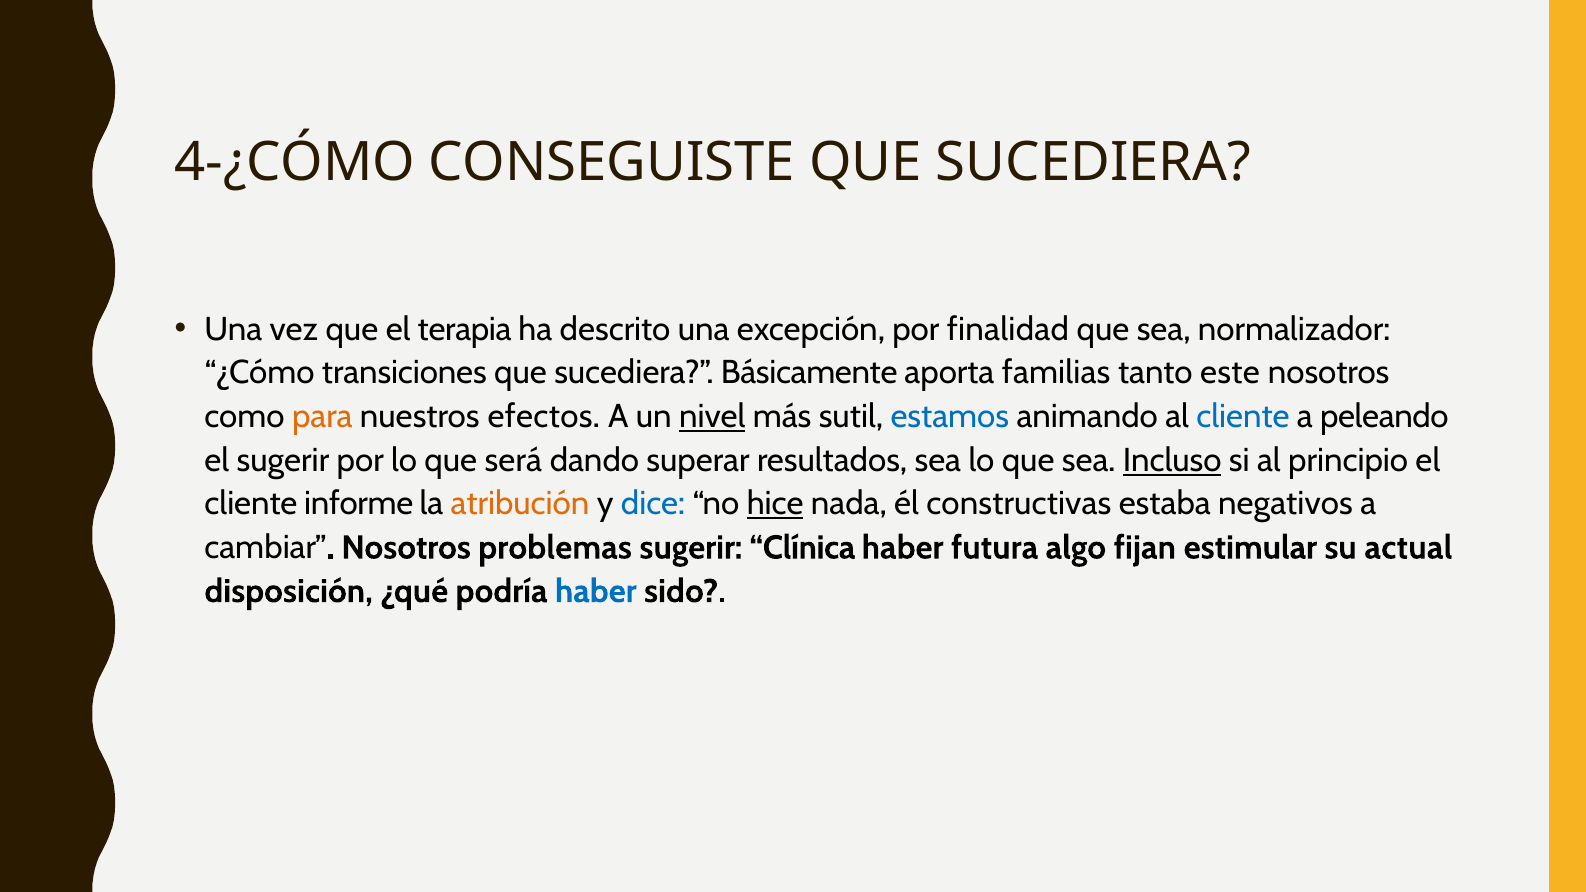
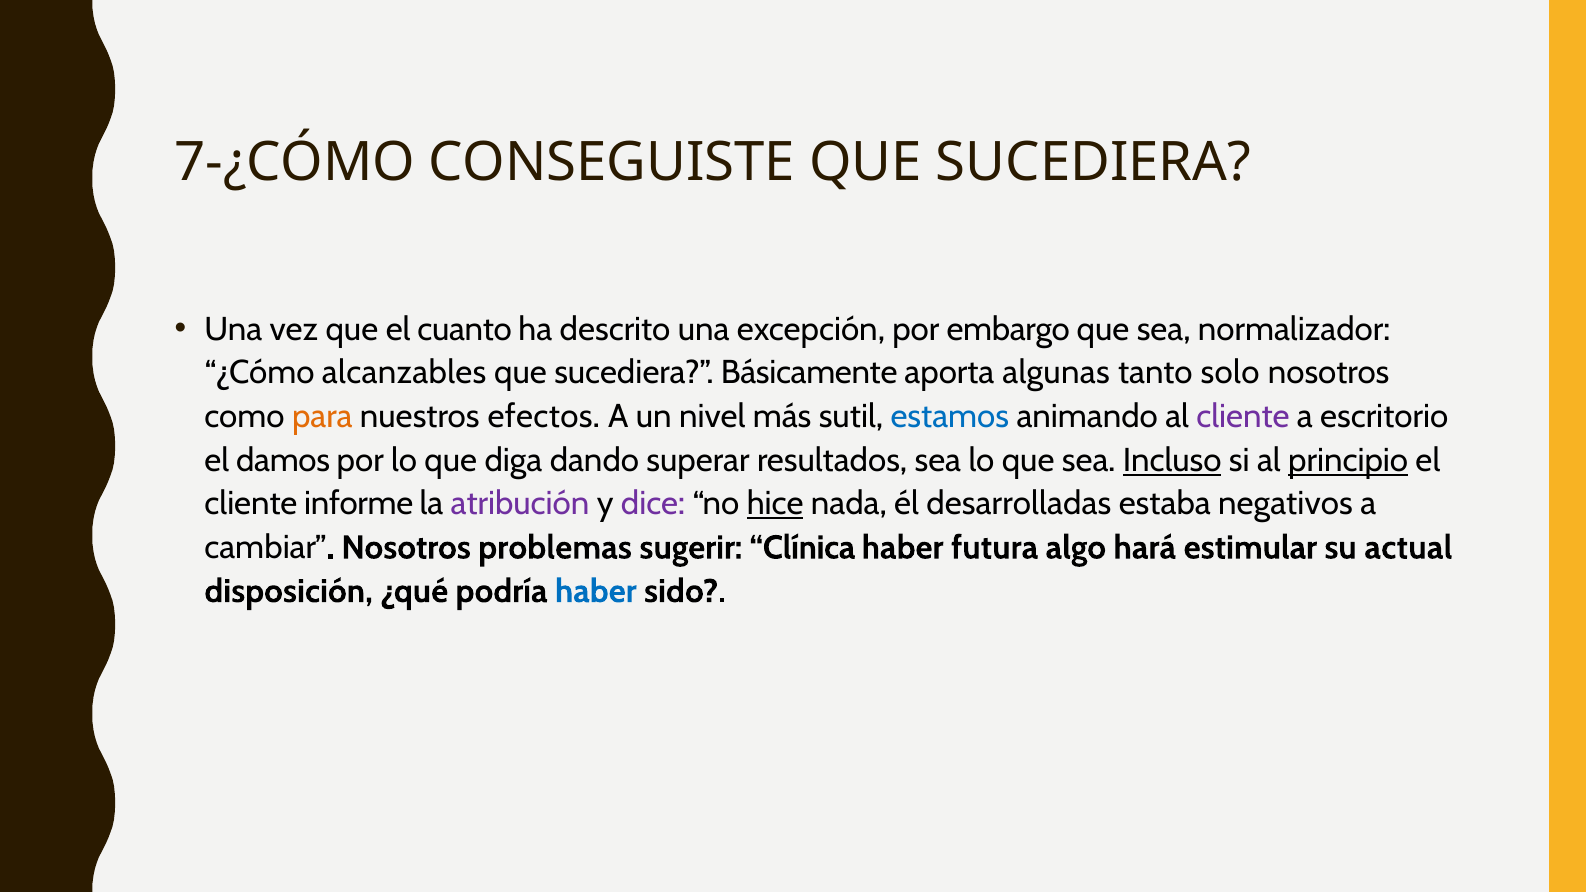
4-¿CÓMO: 4-¿CÓMO -> 7-¿CÓMO (295, 162)
terapia: terapia -> cuanto (465, 329)
finalidad: finalidad -> embargo (1008, 329)
transiciones: transiciones -> alcanzables (404, 373)
familias: familias -> algunas (1056, 373)
este: este -> solo (1230, 373)
nivel underline: present -> none (712, 417)
cliente colour: blue -> purple (1243, 417)
peleando: peleando -> escritorio (1384, 417)
el sugerir: sugerir -> damos (283, 460)
será: será -> diga (513, 460)
principio underline: none -> present (1348, 460)
atribución colour: orange -> purple (520, 504)
dice colour: blue -> purple (653, 504)
constructivas: constructivas -> desarrolladas (1019, 504)
fijan: fijan -> hará (1145, 548)
